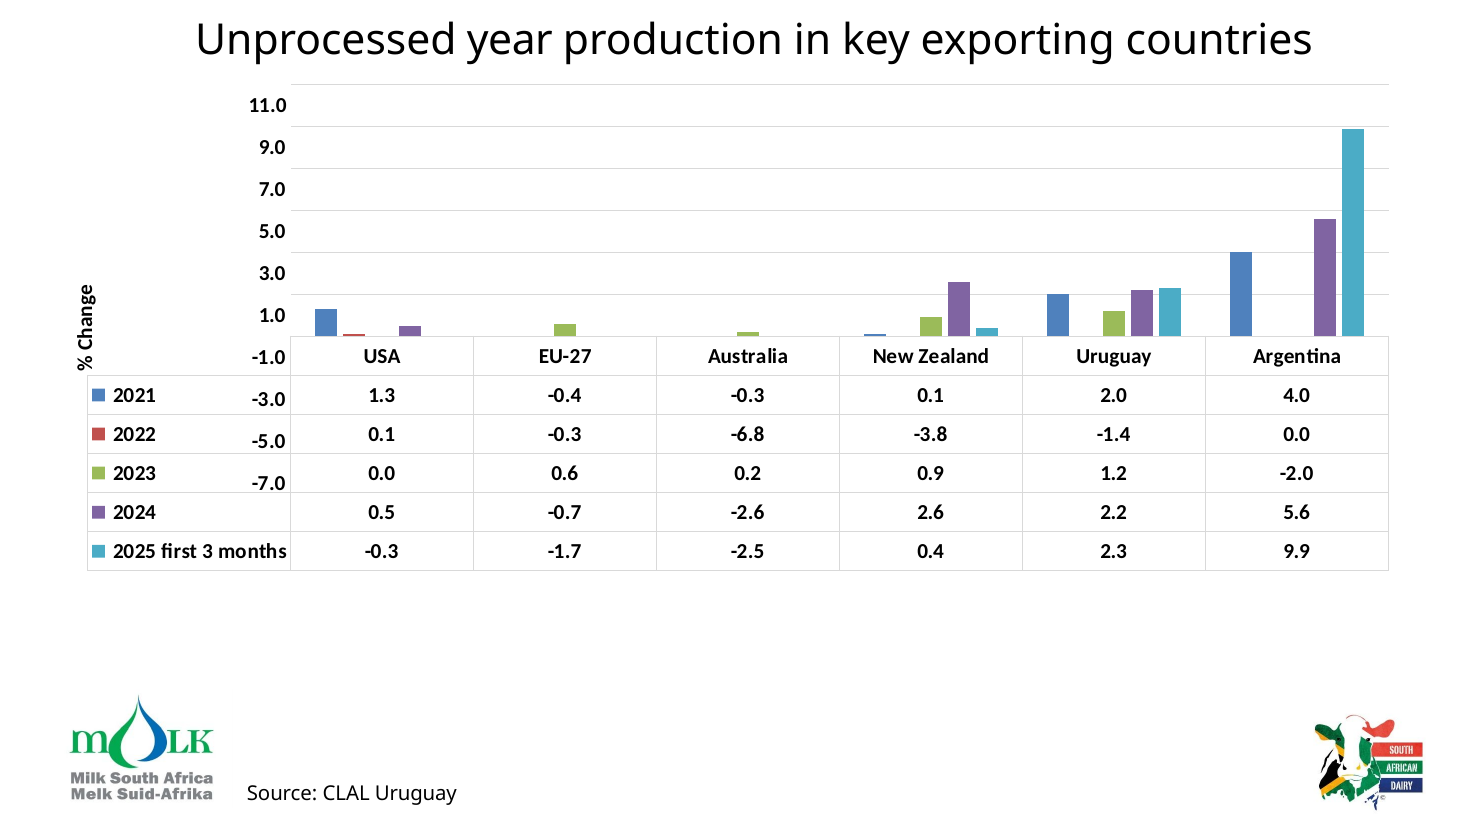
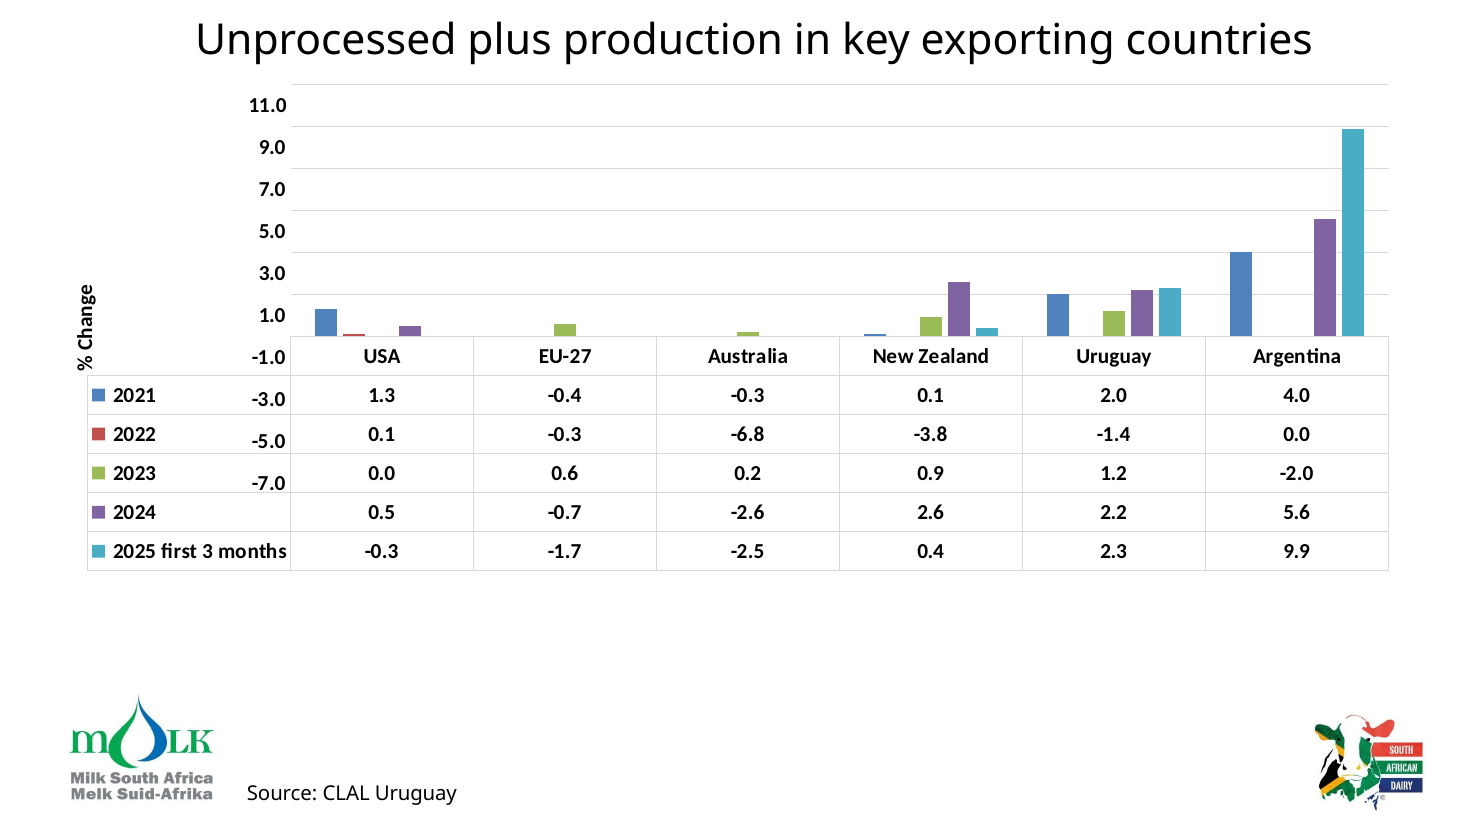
year: year -> plus (510, 41)
